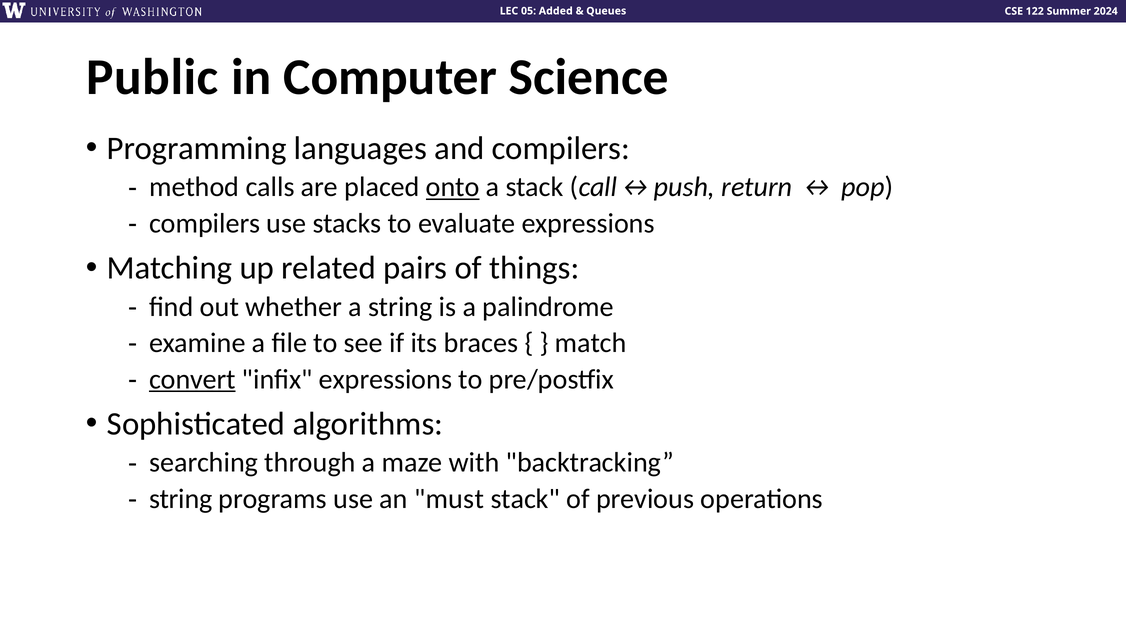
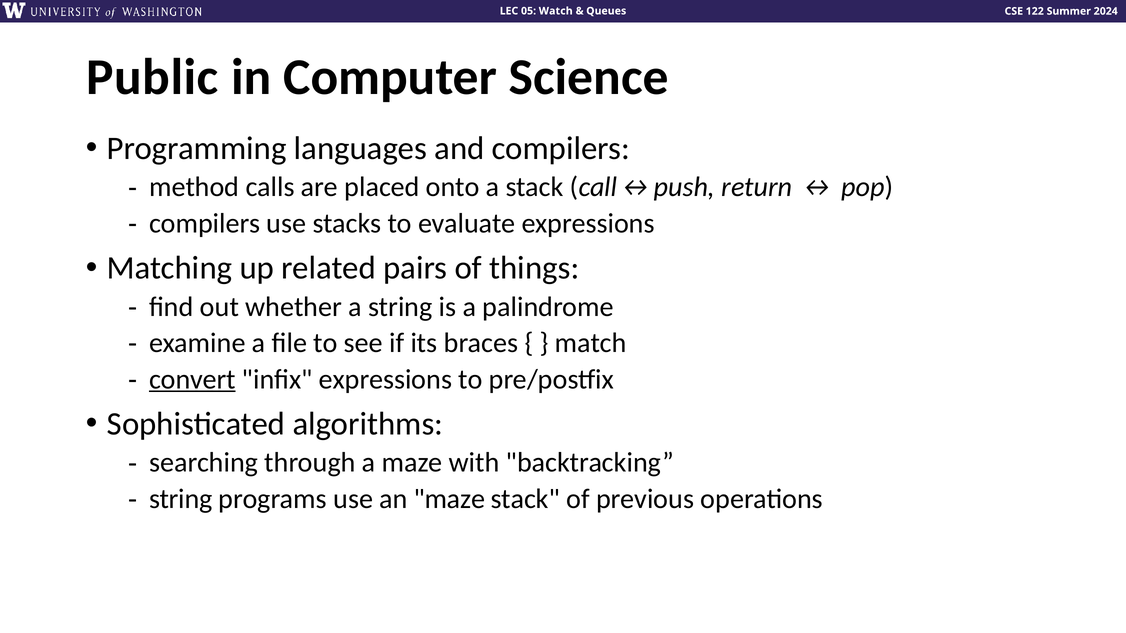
Added: Added -> Watch (556, 11)
onto underline: present -> none (453, 187)
an must: must -> maze (449, 499)
